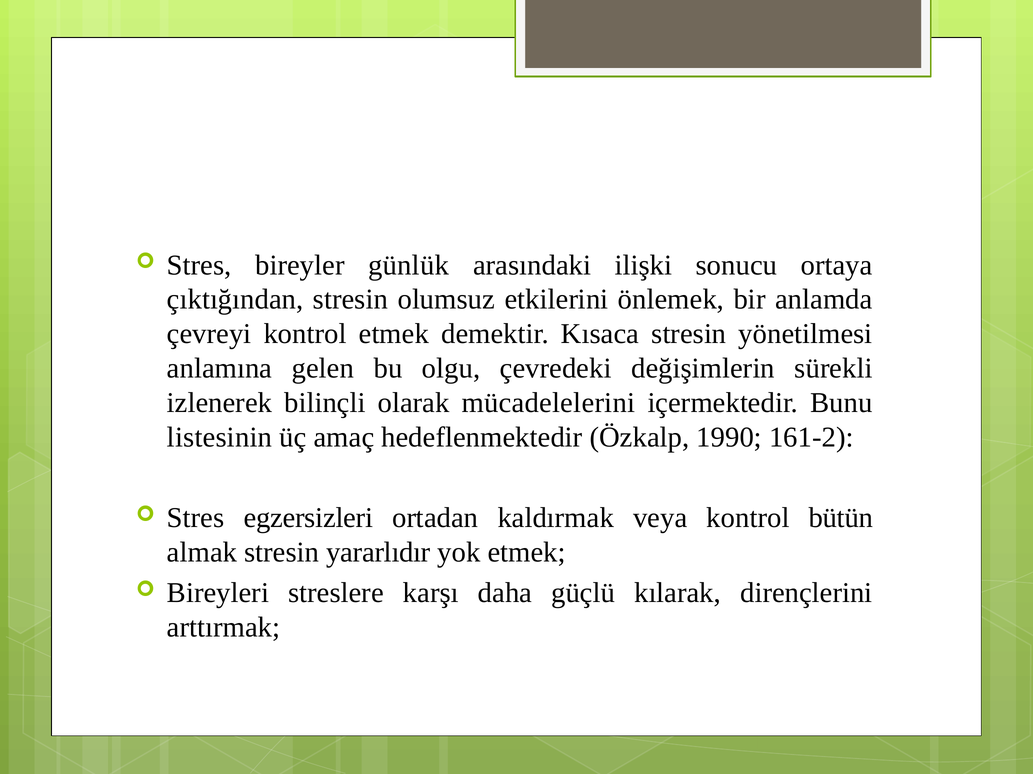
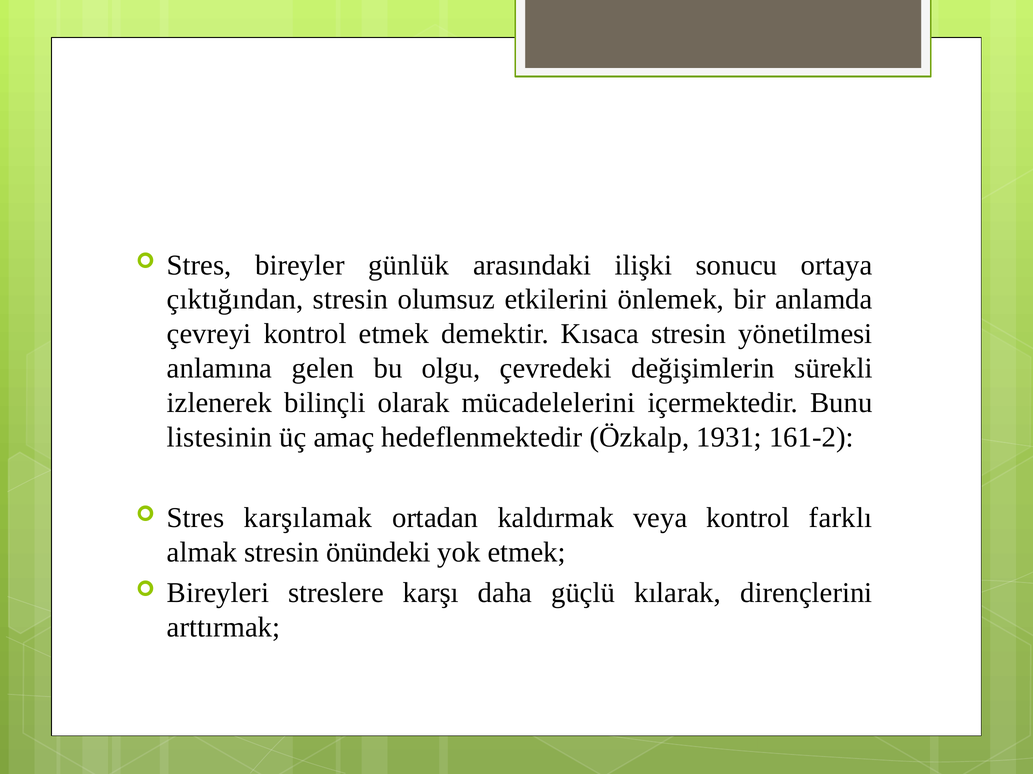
1990: 1990 -> 1931 (729, 438)
egzersizleri: egzersizleri -> karşılamak (308, 519)
bütün: bütün -> farklı (841, 519)
yararlıdır: yararlıdır -> önündeki (378, 553)
